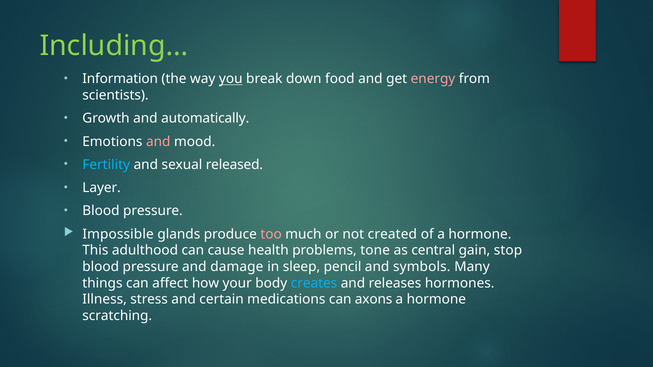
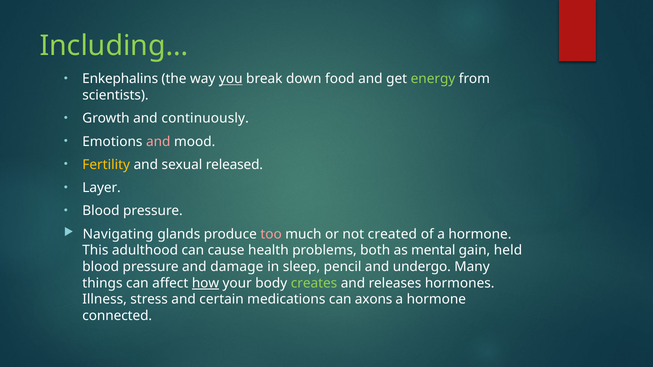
Information: Information -> Enkephalins (120, 79)
energy colour: pink -> light green (433, 79)
automatically: automatically -> continuously (205, 119)
Fertility colour: light blue -> yellow (106, 165)
Impossible: Impossible -> Navigating (118, 234)
tone: tone -> both (375, 251)
central: central -> mental (433, 251)
stop: stop -> held (508, 251)
symbols: symbols -> undergo (422, 267)
how underline: none -> present (205, 283)
creates colour: light blue -> light green (314, 283)
scratching: scratching -> connected (117, 316)
